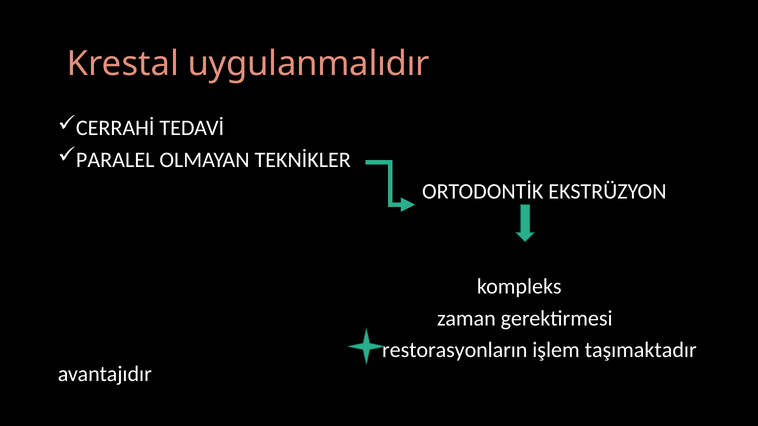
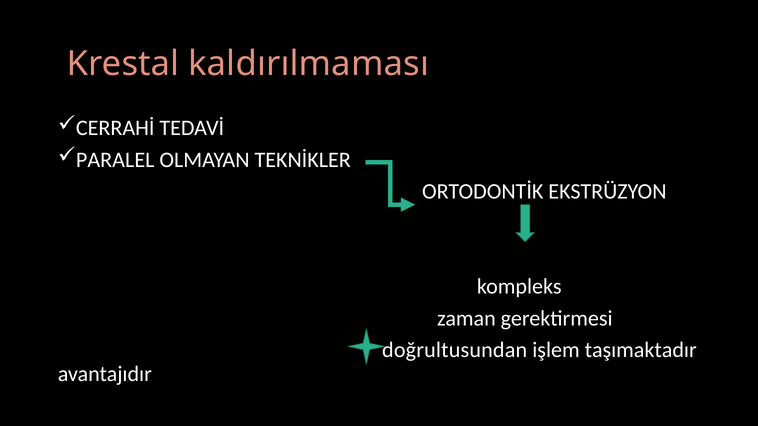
uygulanmalıdır: uygulanmalıdır -> kaldırılmaması (309, 64)
restorasyonların: restorasyonların -> doğrultusundan (455, 350)
